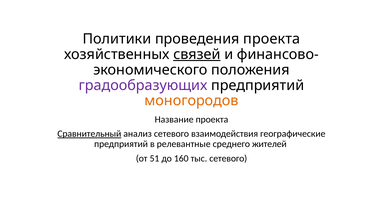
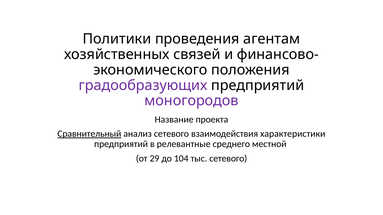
проведения проекта: проекта -> агентам (272, 39)
связей underline: present -> none (197, 54)
моногородов colour: orange -> purple (191, 101)
географические: географические -> характеристики (293, 134)
жителей: жителей -> местной (269, 144)
51: 51 -> 29 (154, 159)
160: 160 -> 104 (181, 159)
